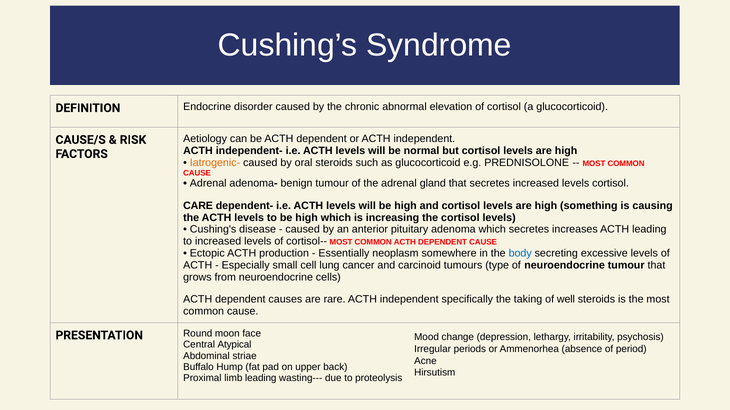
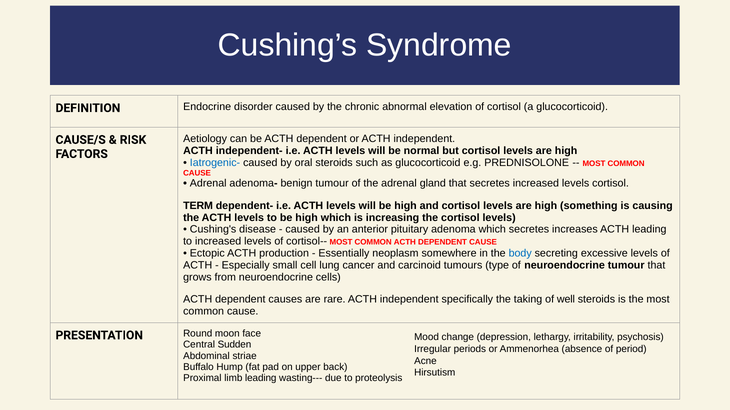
Iatrogenic- colour: orange -> blue (215, 163)
CARE: CARE -> TERM (198, 206)
Atypical: Atypical -> Sudden (234, 345)
